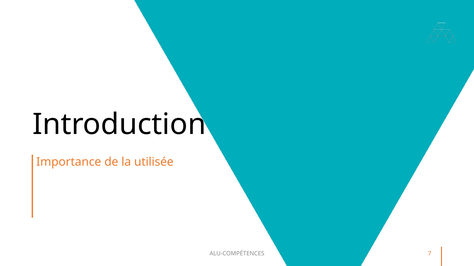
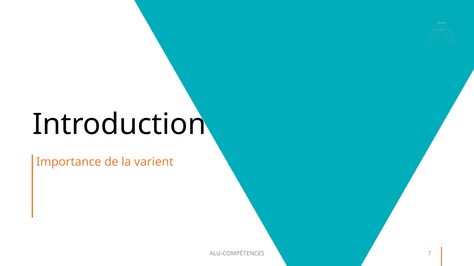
utilisée: utilisée -> varient (154, 162)
